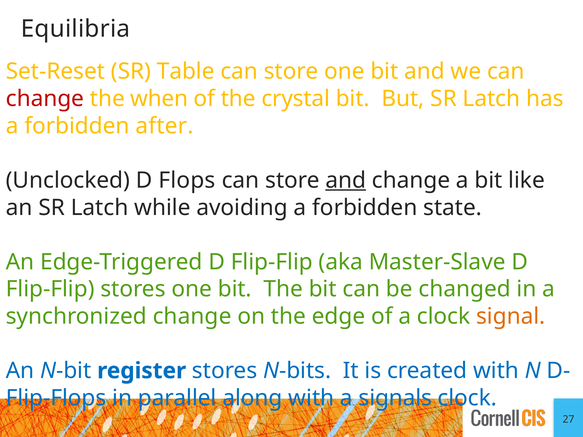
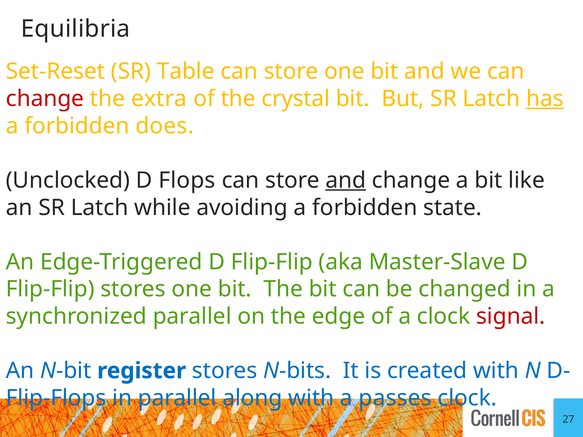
when: when -> extra (159, 99)
has underline: none -> present (545, 99)
after: after -> does (165, 126)
synchronized change: change -> parallel (192, 317)
signal colour: orange -> red (511, 317)
signals: signals -> passes (395, 398)
